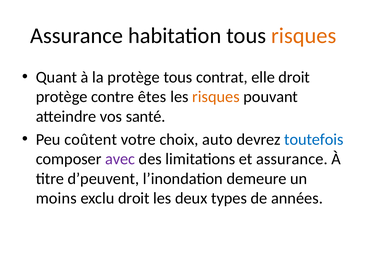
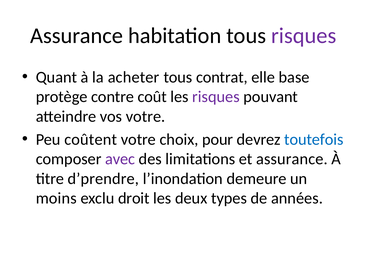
risques colour: orange -> purple (304, 36)
la protège: protège -> acheter (134, 77)
elle droit: droit -> base (294, 77)
êtes: êtes -> coût (152, 97)
risques colour: orange -> purple (216, 97)
vos santé: santé -> votre (146, 116)
auto: auto -> pour (218, 139)
d’peuvent: d’peuvent -> d’prendre (103, 178)
